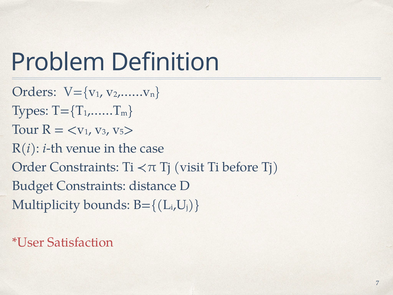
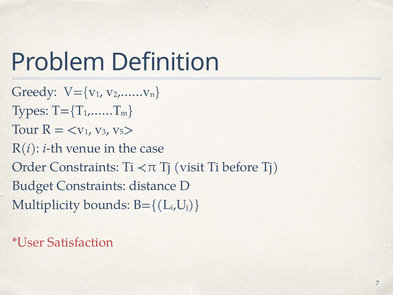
Orders: Orders -> Greedy (35, 92)
